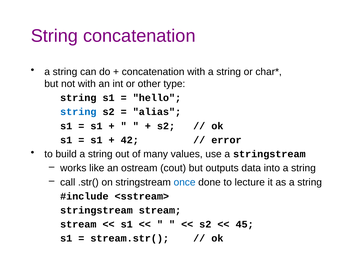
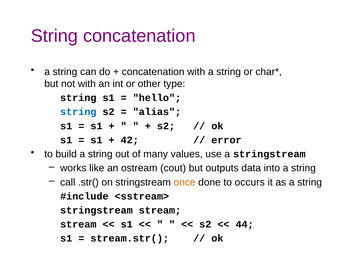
once colour: blue -> orange (185, 183)
lecture: lecture -> occurs (250, 183)
45: 45 -> 44 (245, 225)
